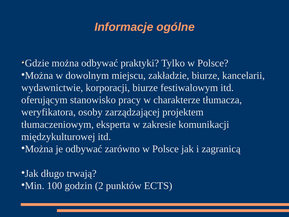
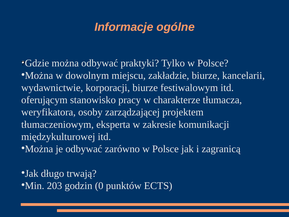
100: 100 -> 203 (55, 186)
2: 2 -> 0 (99, 186)
